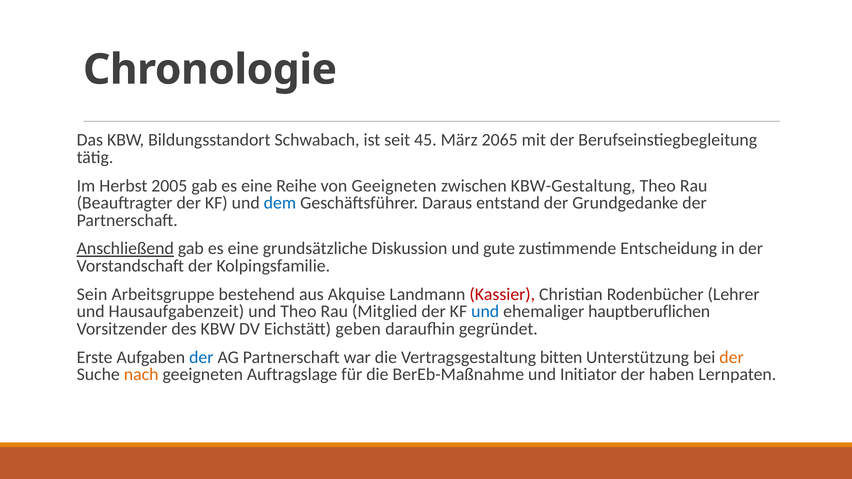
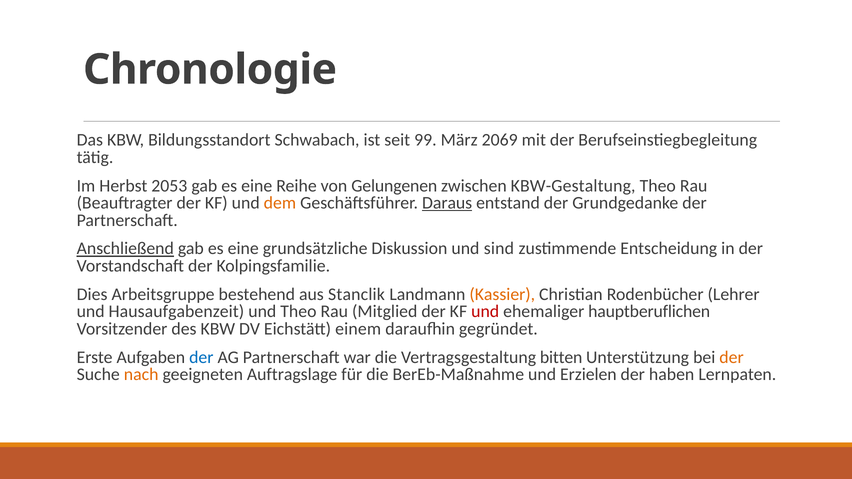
45: 45 -> 99 (425, 140)
2065: 2065 -> 2069 (500, 140)
2005: 2005 -> 2053 (169, 186)
von Geeigneten: Geeigneten -> Gelungenen (394, 186)
dem colour: blue -> orange (280, 203)
Daraus underline: none -> present (447, 203)
gute: gute -> sind (499, 249)
Sein: Sein -> Dies (92, 294)
Akquise: Akquise -> Stanclik (357, 294)
Kassier colour: red -> orange (502, 294)
und colour: blue -> red (485, 312)
geben: geben -> einem (358, 329)
Initiator: Initiator -> Erzielen (588, 375)
